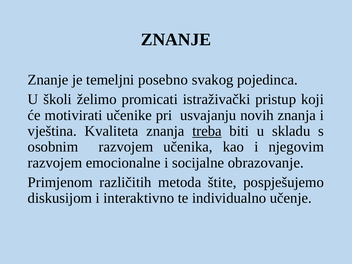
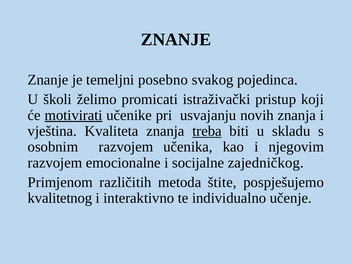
motivirati underline: none -> present (74, 115)
obrazovanje: obrazovanje -> zajedničkog (266, 163)
diskusijom: diskusijom -> kvalitetnog (60, 198)
